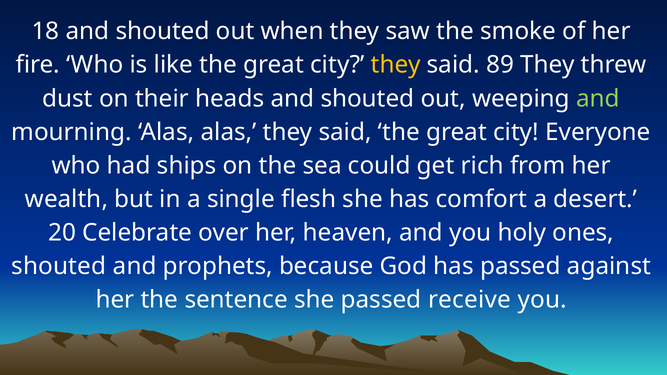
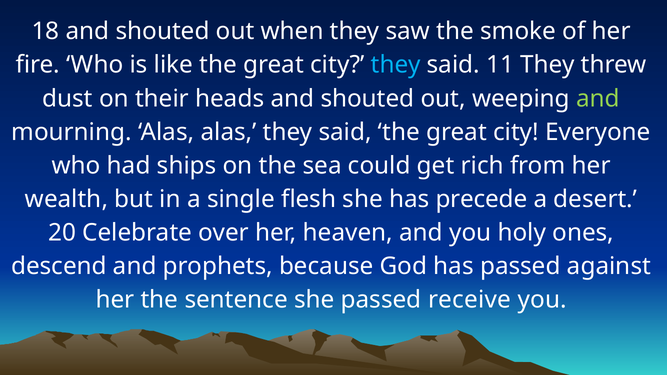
they colour: yellow -> light blue (396, 65)
89: 89 -> 11 (500, 65)
comfort: comfort -> precede (482, 199)
shouted: shouted -> descend (59, 266)
